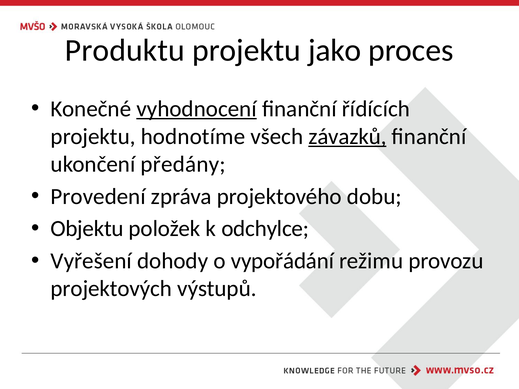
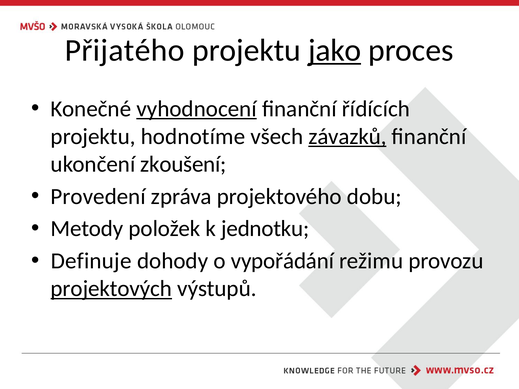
Produktu: Produktu -> Přijatého (125, 50)
jako underline: none -> present (335, 50)
předány: předány -> zkoušení (183, 164)
Objektu: Objektu -> Metody (87, 229)
odchylce: odchylce -> jednotku (265, 229)
Vyřešení: Vyřešení -> Definuje (91, 261)
projektových underline: none -> present (111, 289)
